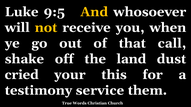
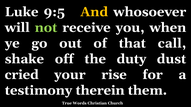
not colour: yellow -> light green (46, 28)
land: land -> duty (131, 59)
this: this -> rise (114, 75)
service: service -> therein (100, 91)
